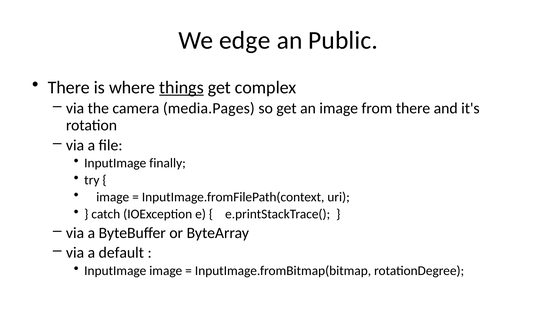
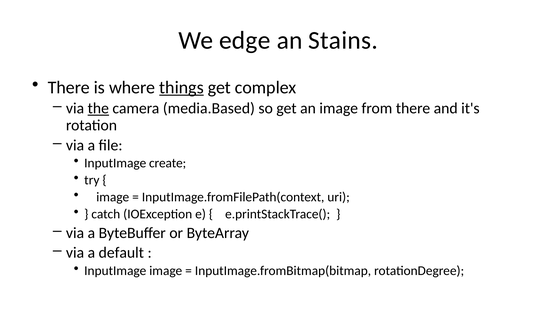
Public: Public -> Stains (343, 40)
the underline: none -> present (98, 108)
media.Pages: media.Pages -> media.Based (209, 108)
finally: finally -> create (168, 163)
